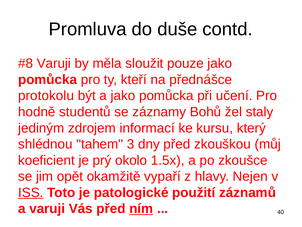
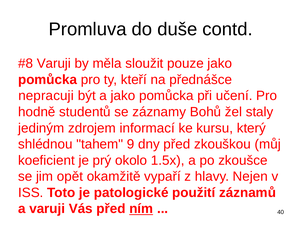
protokolu: protokolu -> nepracuji (46, 96)
3: 3 -> 9 (131, 144)
ISS underline: present -> none (31, 192)
